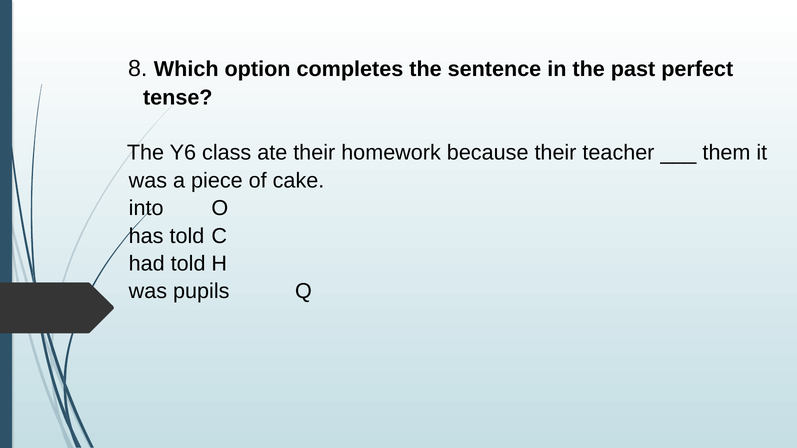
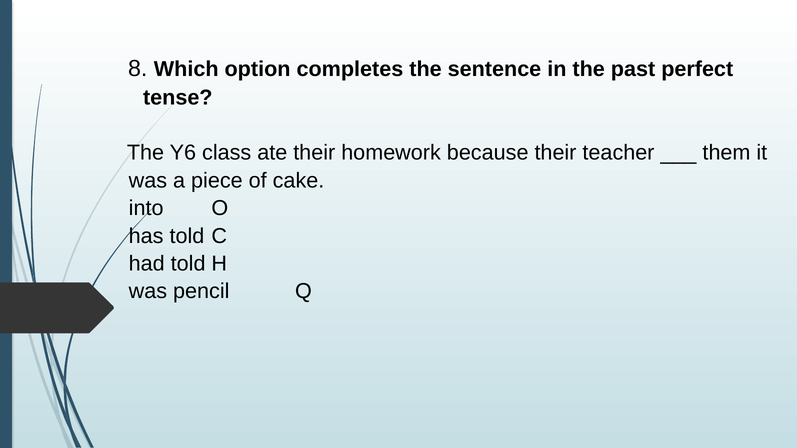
pupils: pupils -> pencil (201, 292)
